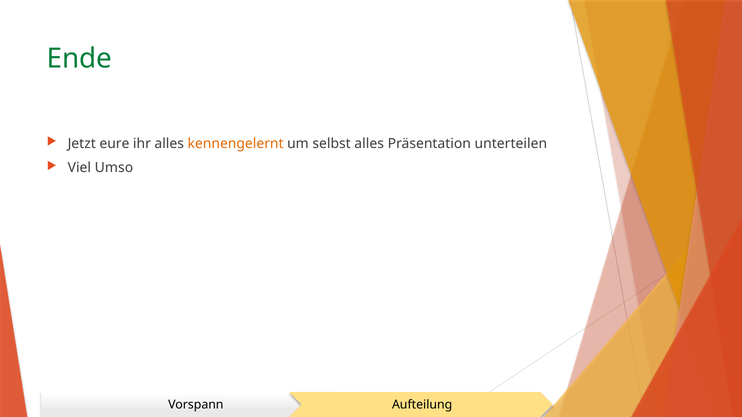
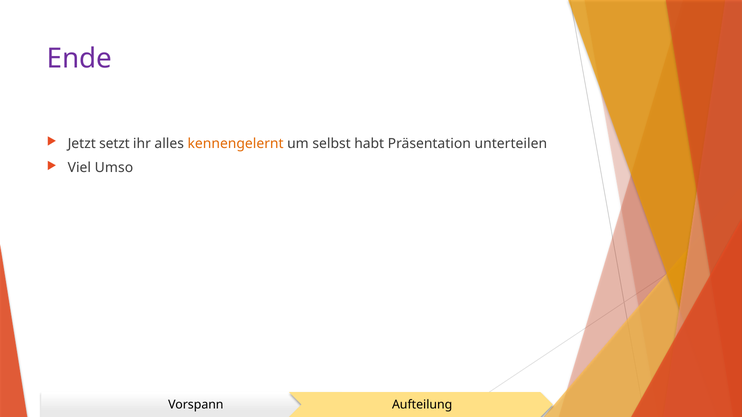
Ende colour: green -> purple (79, 59)
eure: eure -> setzt (114, 144)
selbst alles: alles -> habt (369, 144)
